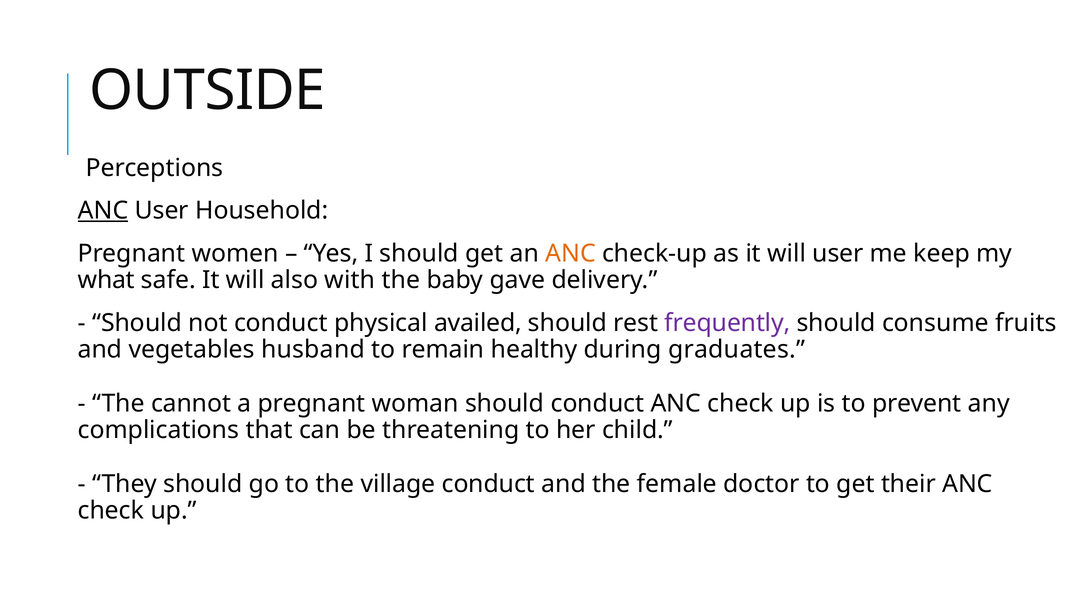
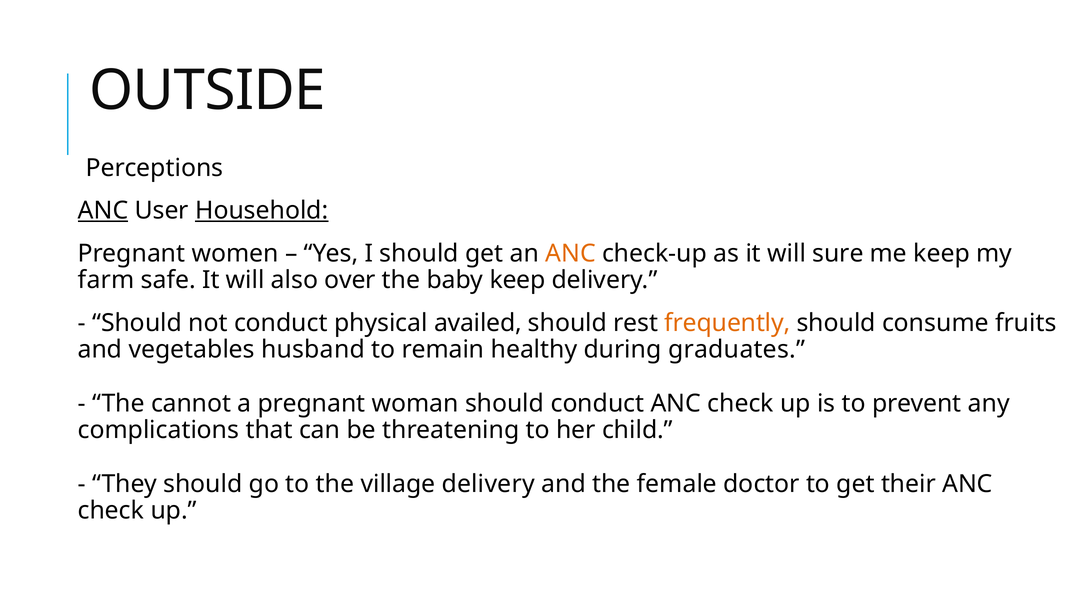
Household underline: none -> present (262, 211)
will user: user -> sure (838, 253)
what: what -> farm (106, 280)
with: with -> over (350, 280)
baby gave: gave -> keep (517, 280)
frequently colour: purple -> orange (727, 323)
village conduct: conduct -> delivery (488, 484)
